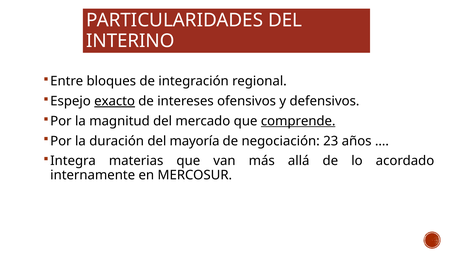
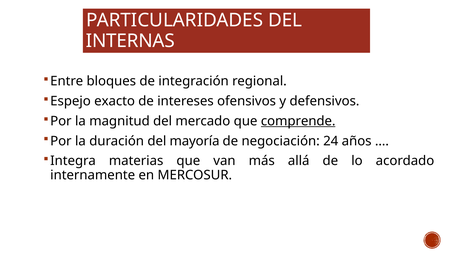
INTERINO: INTERINO -> INTERNAS (130, 41)
exacto underline: present -> none (115, 101)
23: 23 -> 24 (331, 141)
